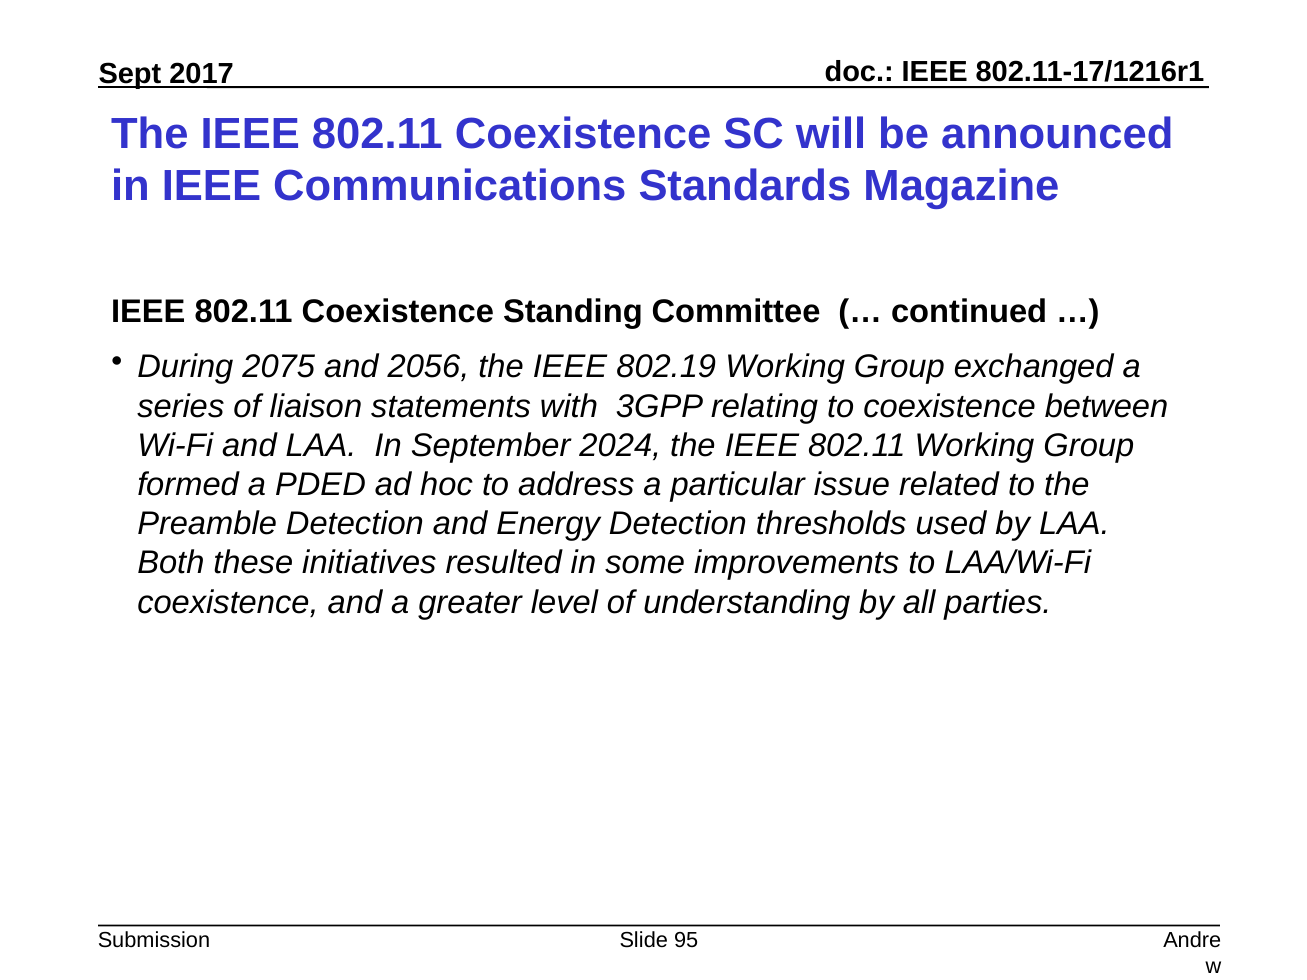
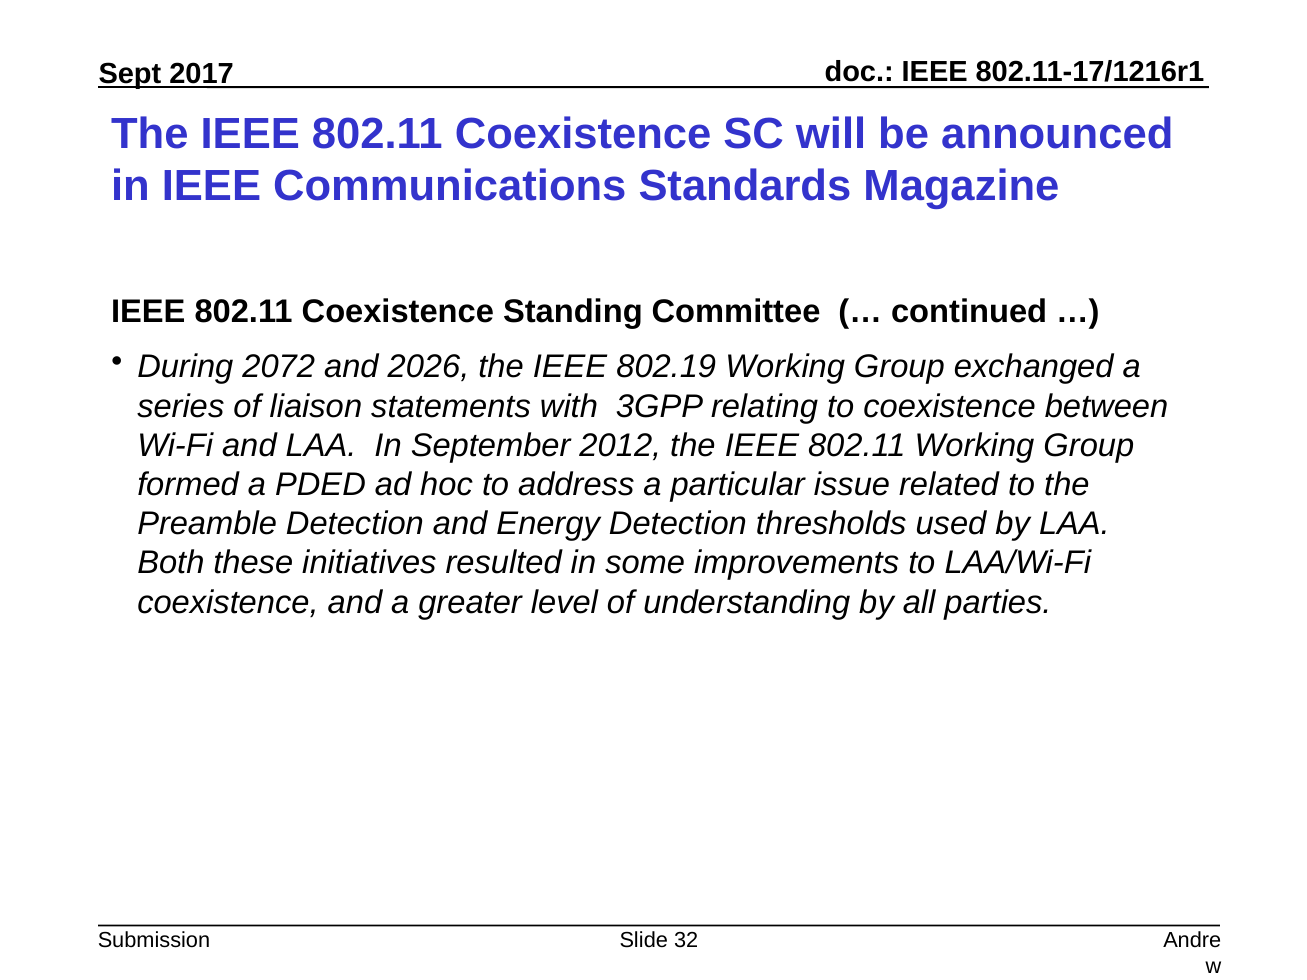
2075: 2075 -> 2072 (279, 367)
2056: 2056 -> 2026 (428, 367)
2024: 2024 -> 2012 (620, 446)
95: 95 -> 32 (686, 940)
